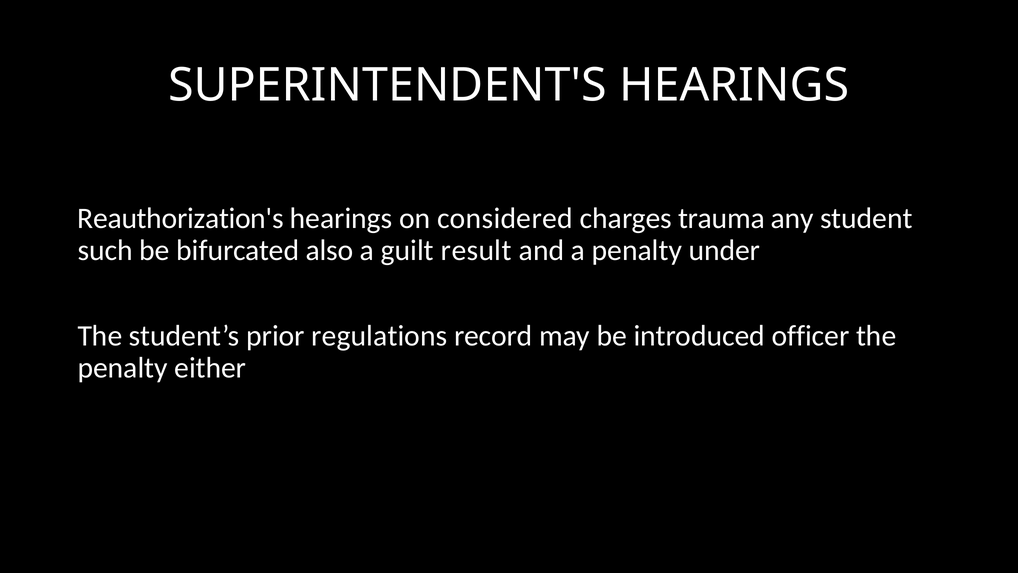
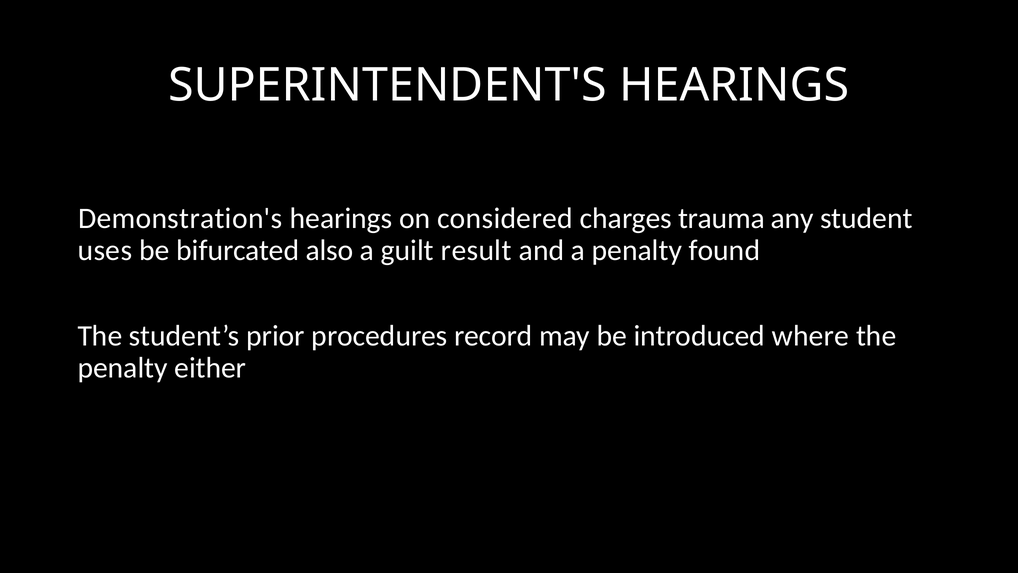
Reauthorization's: Reauthorization's -> Demonstration's (180, 218)
such: such -> uses (105, 250)
under: under -> found (724, 250)
regulations: regulations -> procedures (380, 336)
officer: officer -> where (810, 336)
